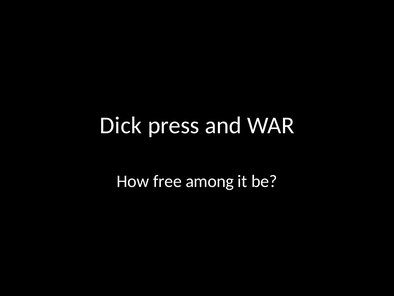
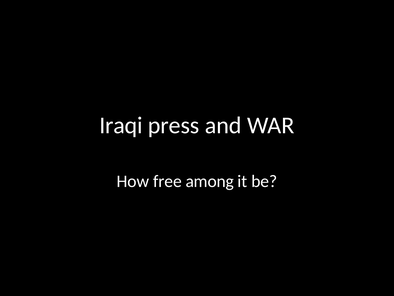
Dick: Dick -> Iraqi (121, 125)
